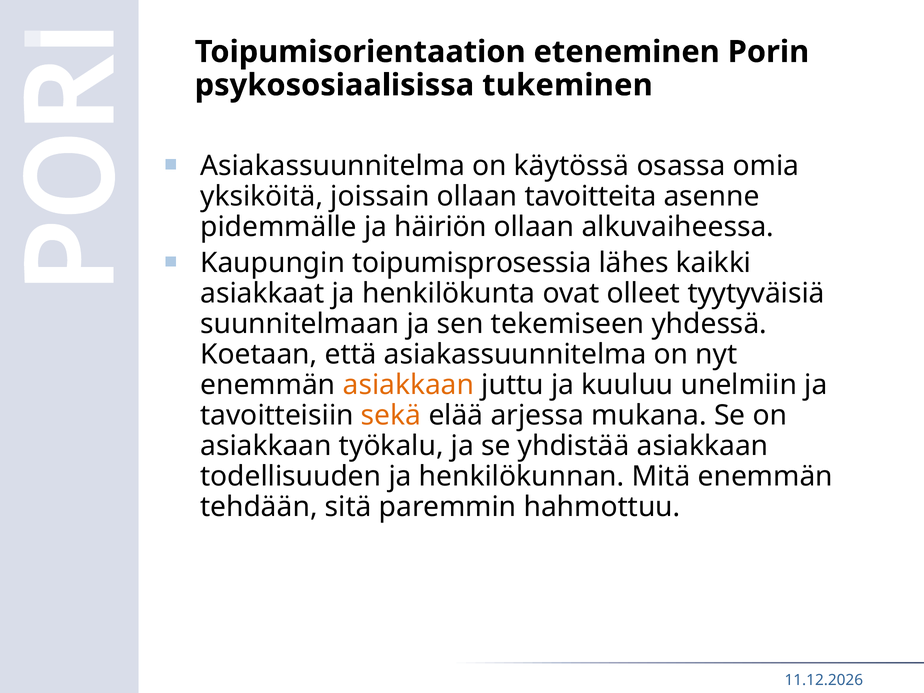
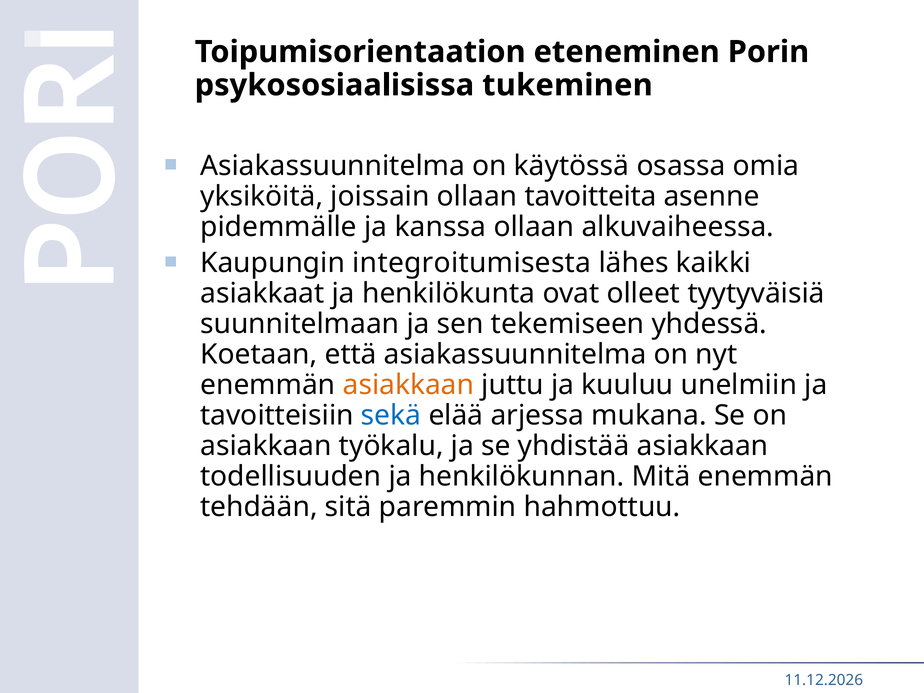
häiriön: häiriön -> kanssa (440, 227)
toipumisprosessia: toipumisprosessia -> integroitumisesta (472, 263)
sekä colour: orange -> blue (391, 416)
